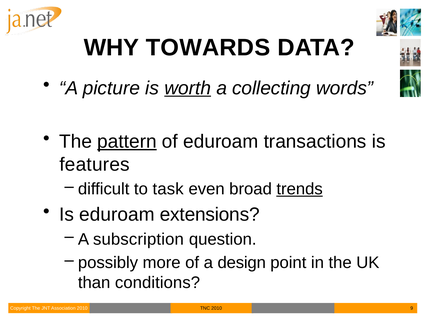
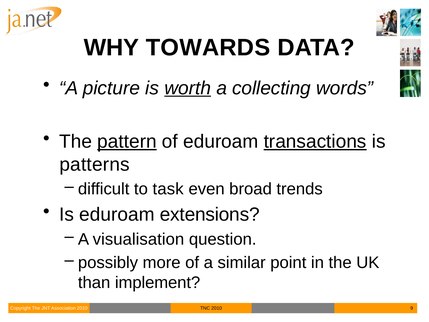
transactions underline: none -> present (315, 141)
features: features -> patterns (95, 164)
trends underline: present -> none (300, 189)
subscription: subscription -> visualisation (138, 239)
design: design -> similar (242, 262)
conditions: conditions -> implement (158, 282)
